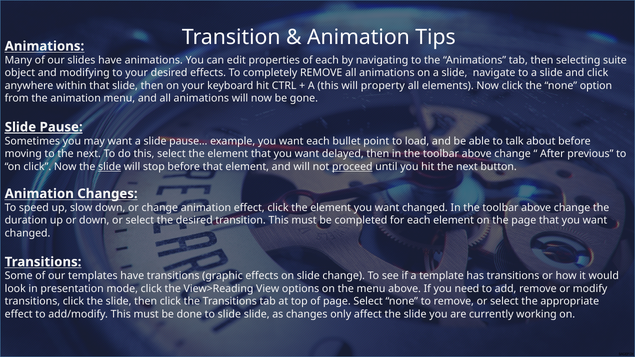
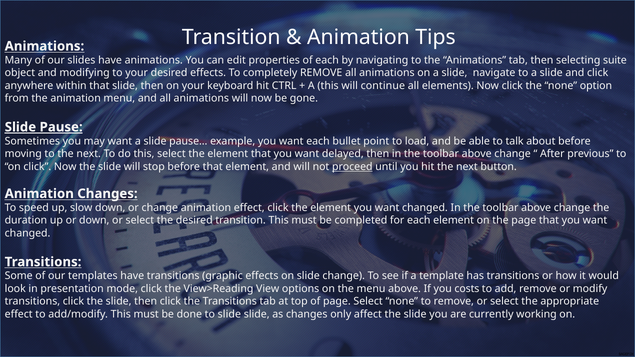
property: property -> continue (383, 86)
slide underline: present -> none (110, 167)
need: need -> costs (467, 289)
